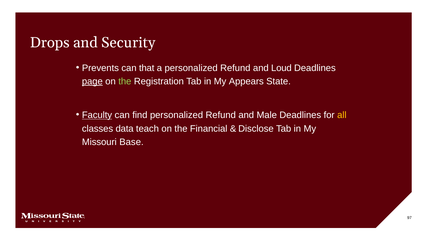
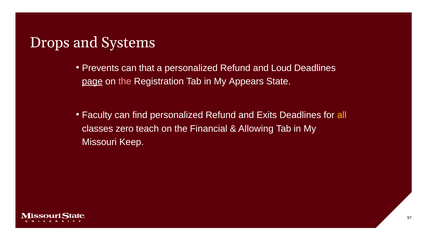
Security: Security -> Systems (128, 43)
the colour: light green -> pink (125, 81)
Faculty underline: present -> none (97, 115)
Male: Male -> Exits (267, 115)
data: data -> zero (125, 128)
Disclose: Disclose -> Allowing (256, 128)
Base: Base -> Keep (132, 142)
